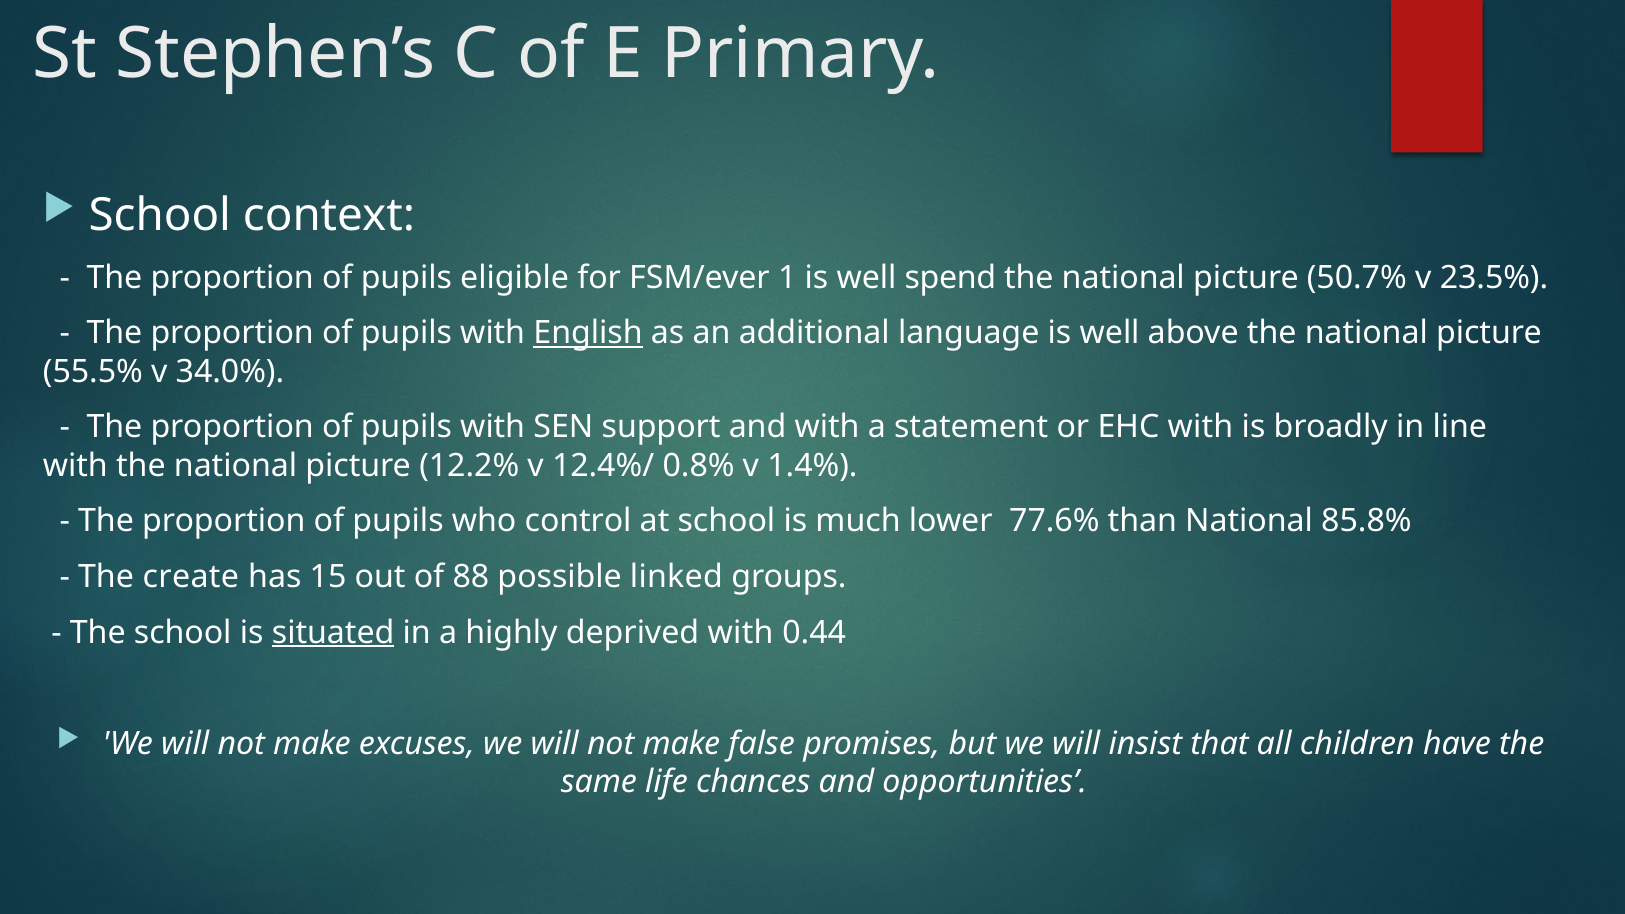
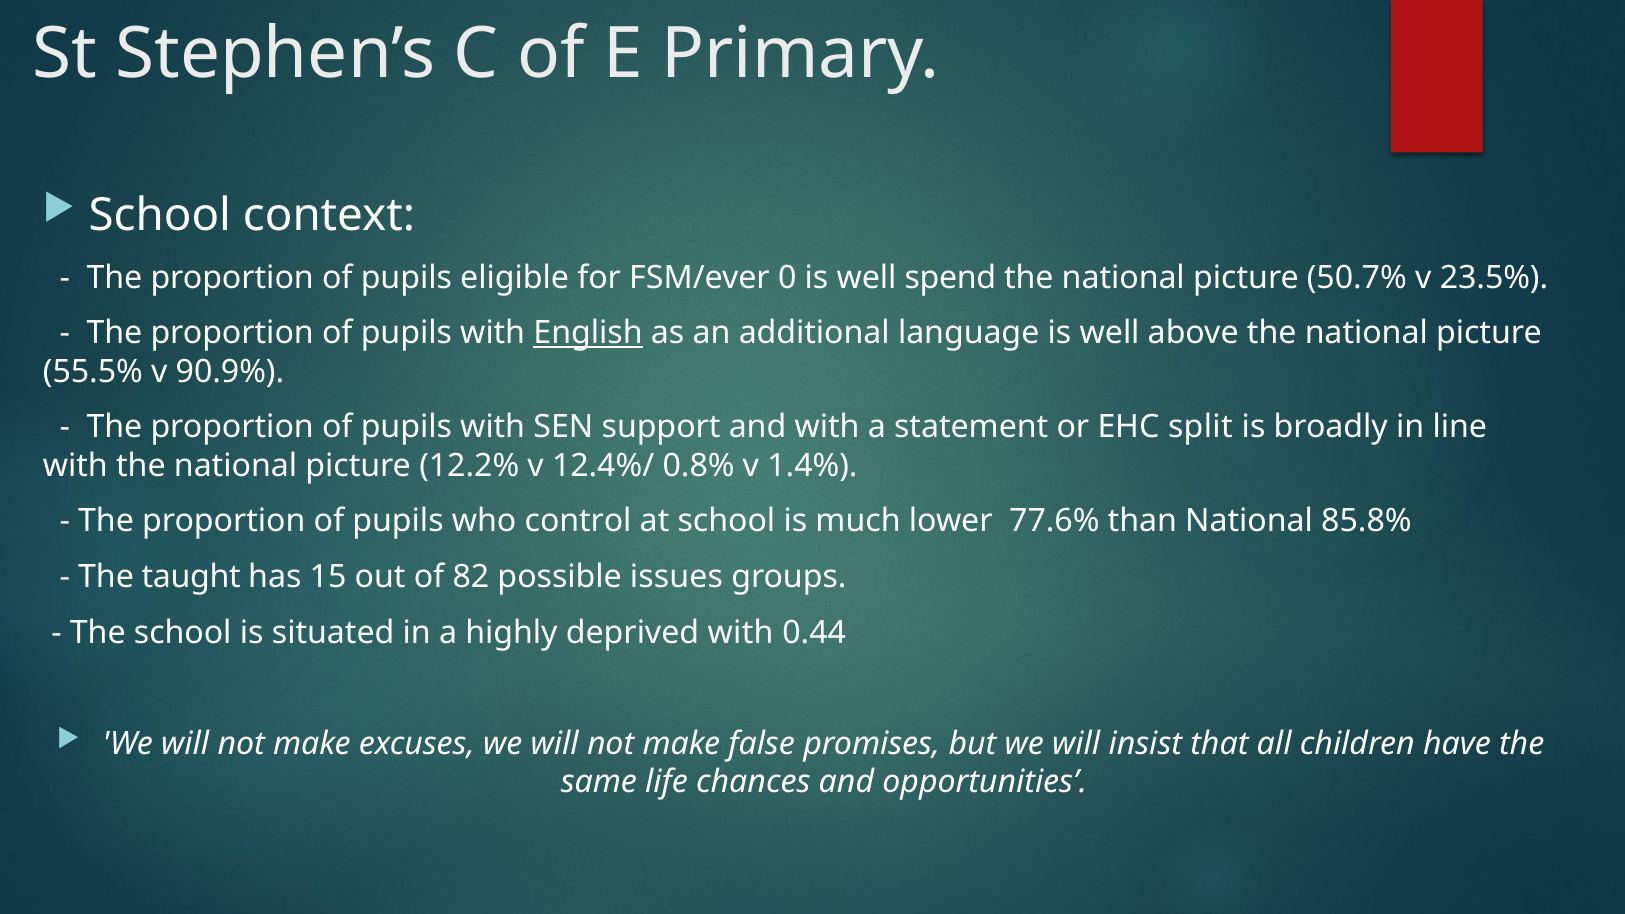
1: 1 -> 0 (787, 278)
34.0%: 34.0% -> 90.9% (230, 372)
EHC with: with -> split (1200, 427)
create: create -> taught (191, 577)
88: 88 -> 82 (471, 577)
linked: linked -> issues (676, 577)
situated underline: present -> none (333, 632)
